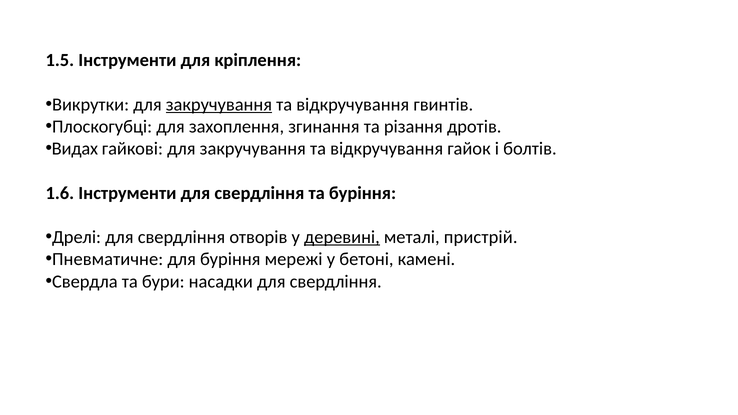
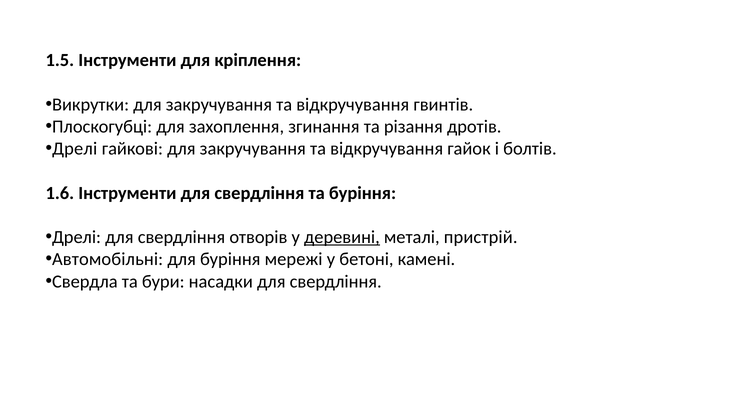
закручування underline: present -> none (219, 104)
Видах: Видах -> Дрелі (75, 149)
Пневматичне: Пневматичне -> Автомобільні (108, 259)
